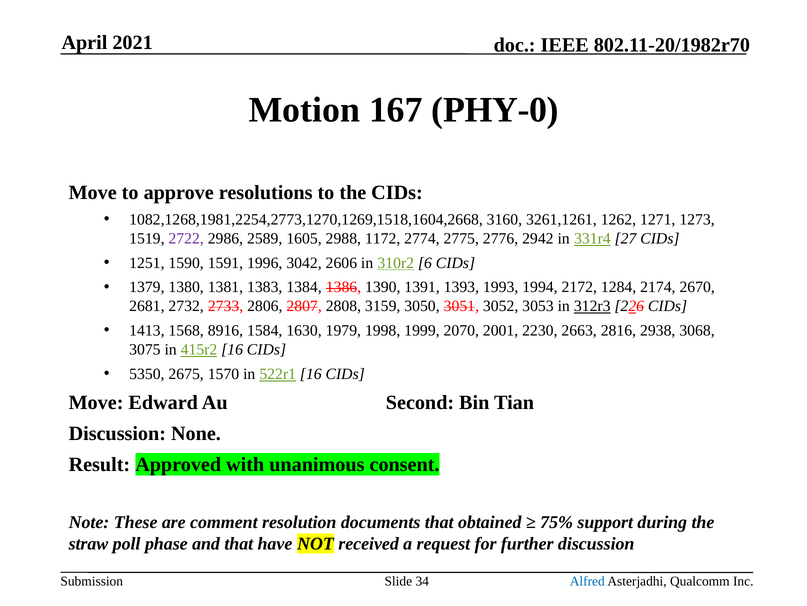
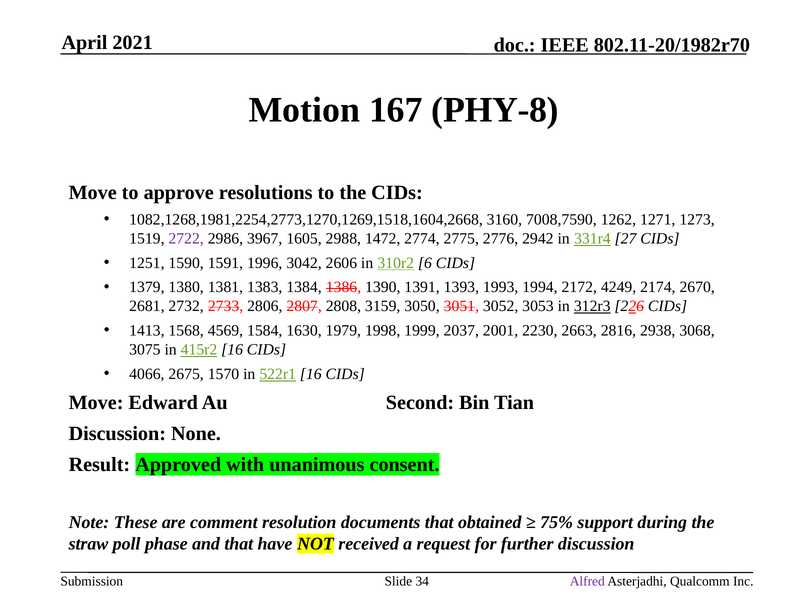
PHY-0: PHY-0 -> PHY-8 (495, 110)
3261,1261: 3261,1261 -> 7008,7590 (561, 219)
2589: 2589 -> 3967 (265, 238)
1172: 1172 -> 1472 (383, 238)
1284: 1284 -> 4249 (619, 287)
8916: 8916 -> 4569 (225, 330)
2070: 2070 -> 2037 (461, 330)
5350: 5350 -> 4066 (147, 373)
Alfred colour: blue -> purple (587, 580)
